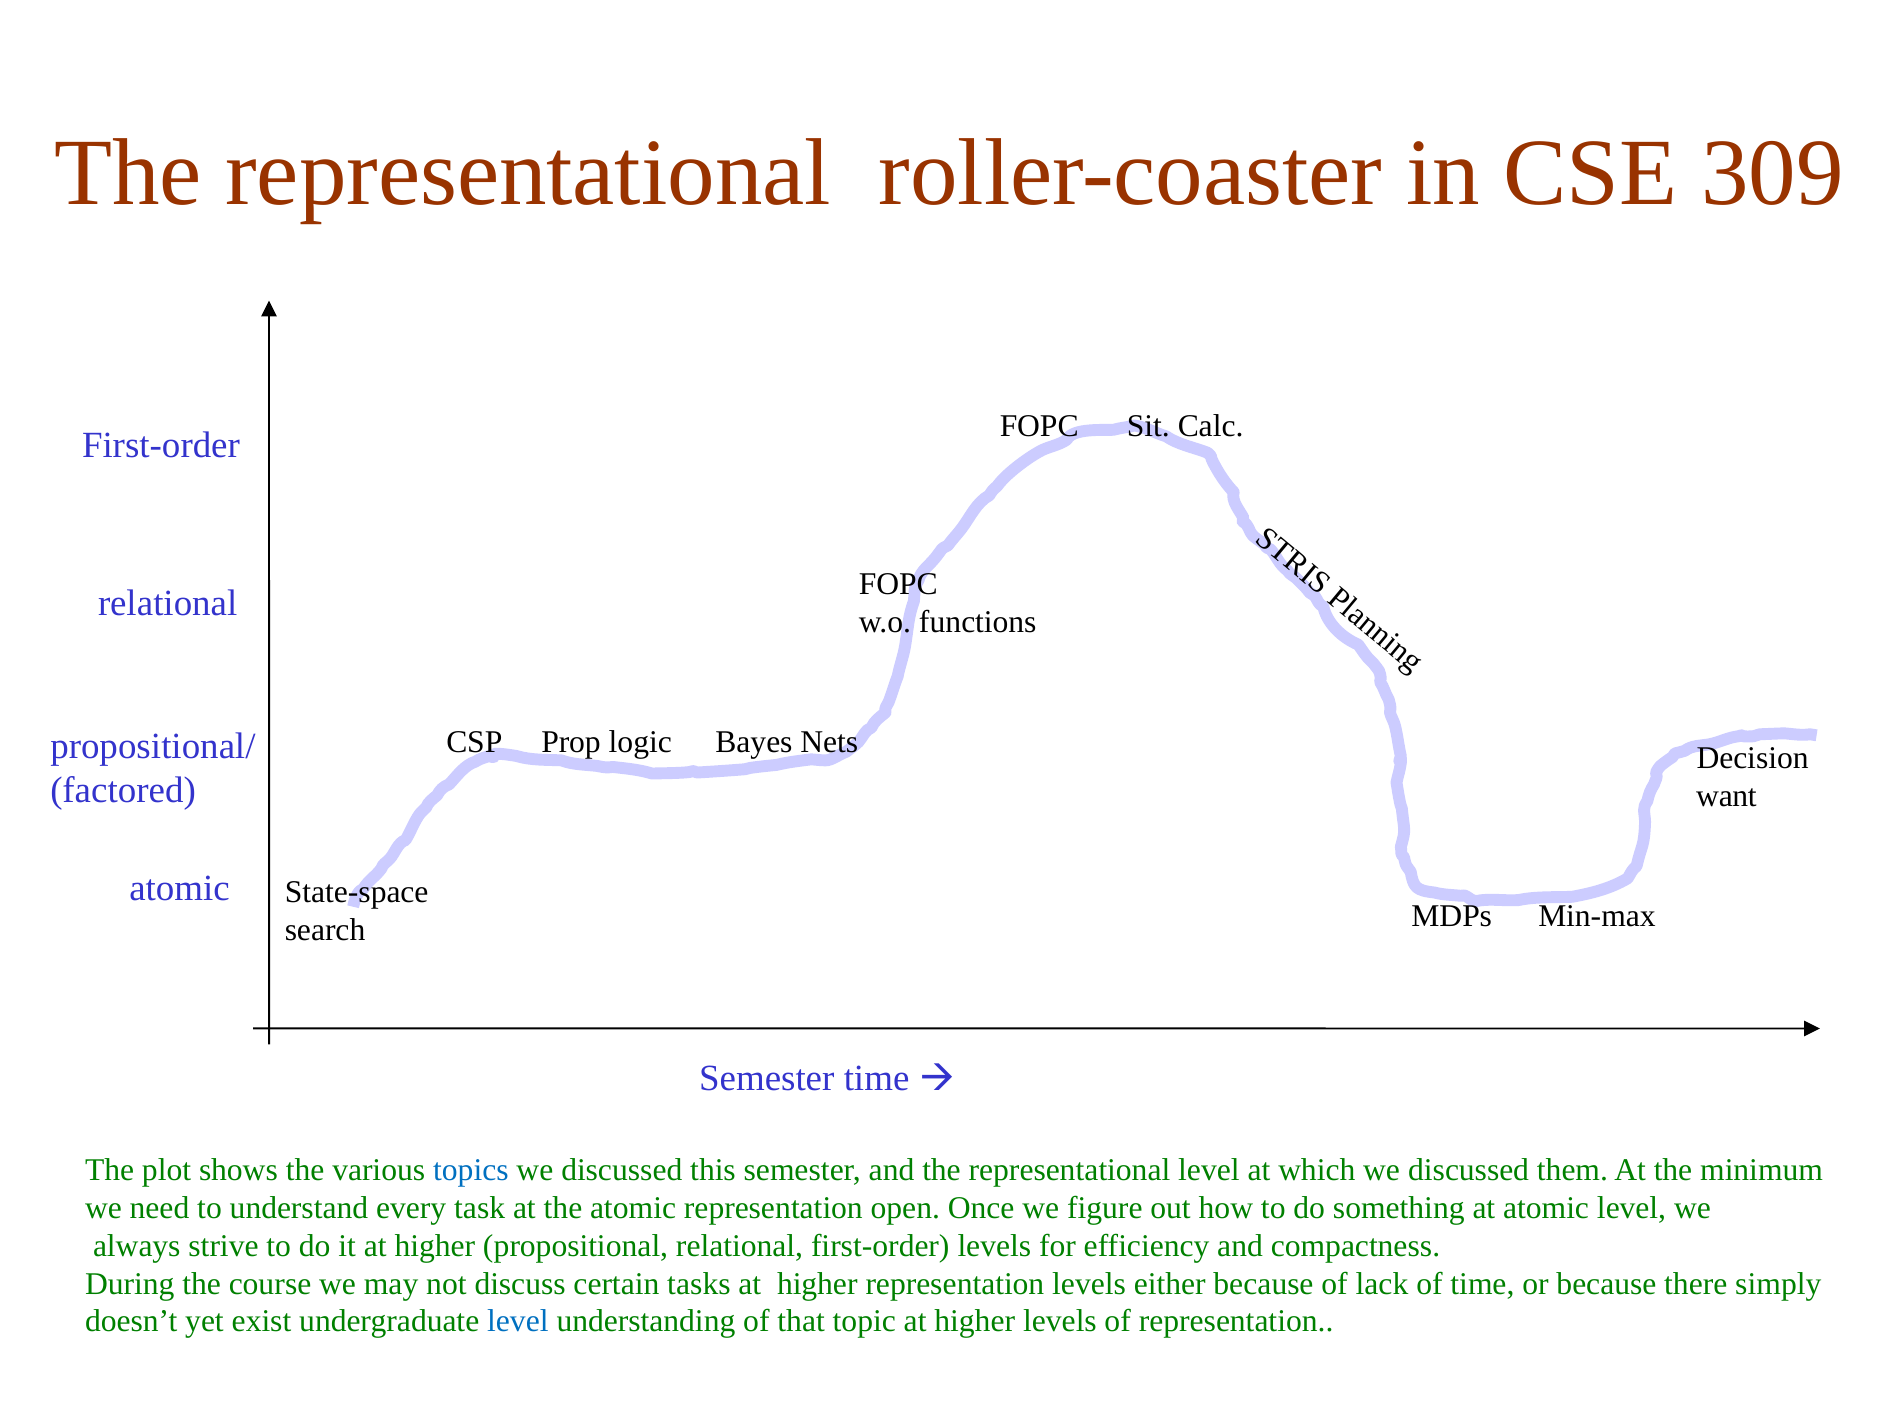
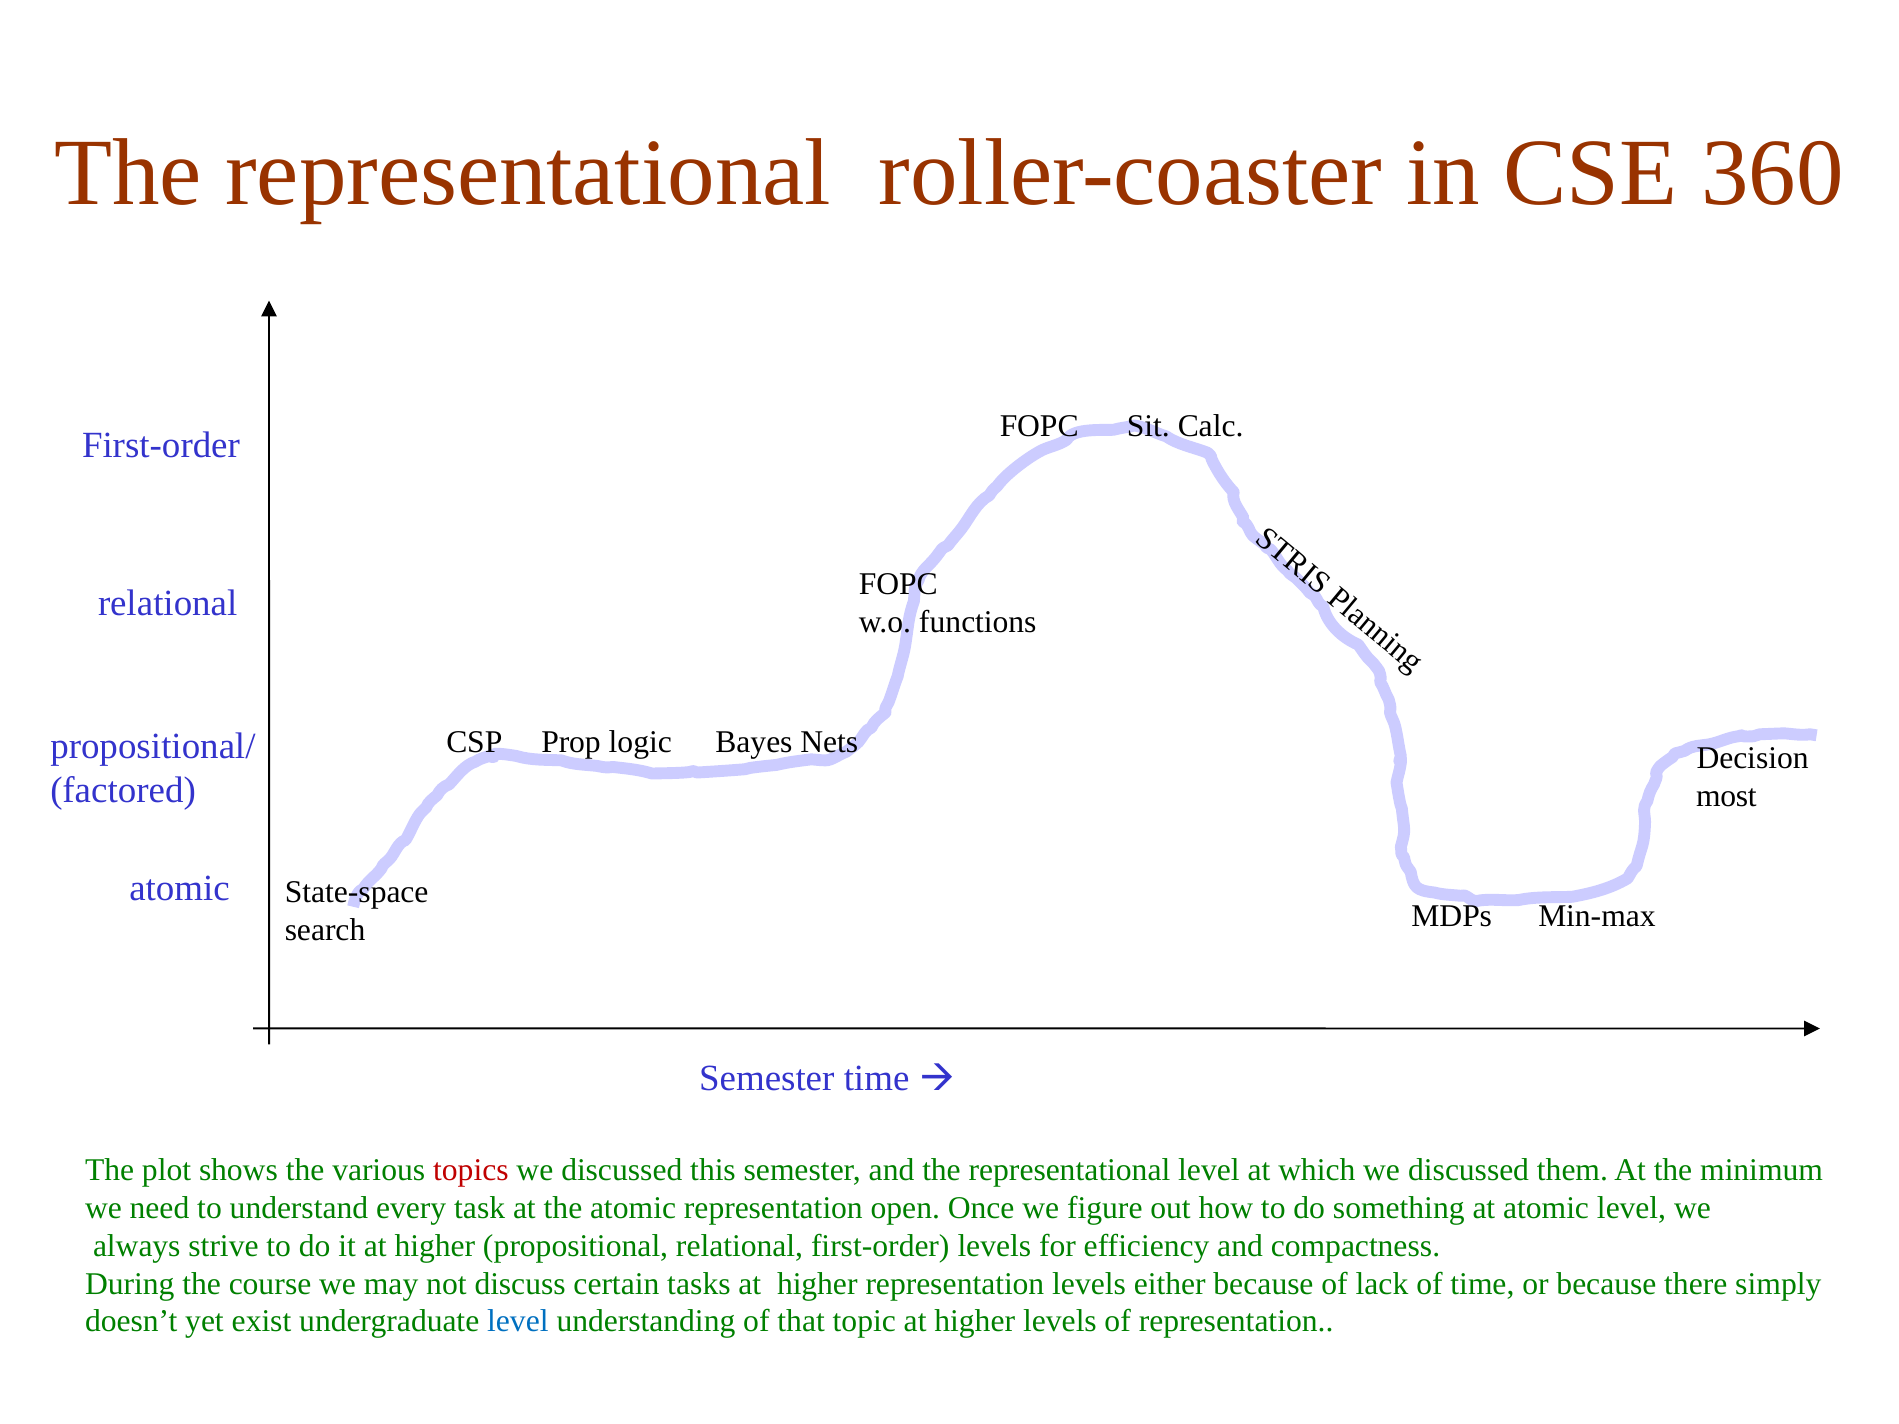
309: 309 -> 360 (1772, 173)
want: want -> most (1726, 796)
topics colour: blue -> red (471, 1170)
